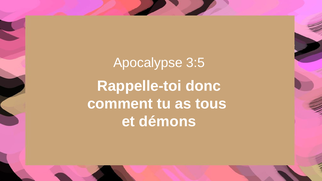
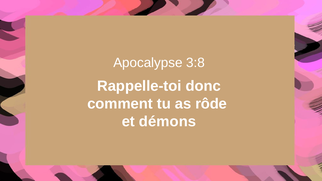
3:5: 3:5 -> 3:8 (196, 63)
tous: tous -> rôde (211, 104)
